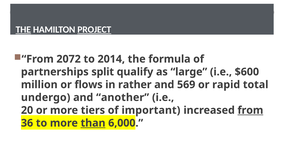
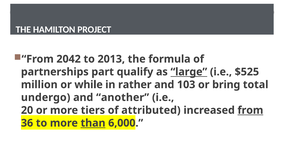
THE underline: present -> none (23, 30)
PROJECT underline: present -> none (94, 30)
2072: 2072 -> 2042 (69, 59)
2014: 2014 -> 2013 (111, 59)
split: split -> part (103, 72)
large underline: none -> present (189, 72)
$600: $600 -> $525 (247, 72)
flows: flows -> while (89, 85)
569: 569 -> 103 (186, 85)
rapid: rapid -> bring (226, 85)
important: important -> attributed (151, 110)
